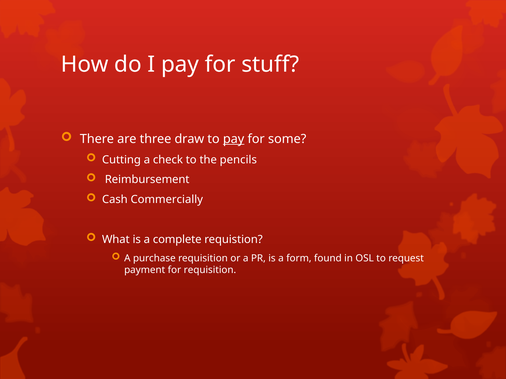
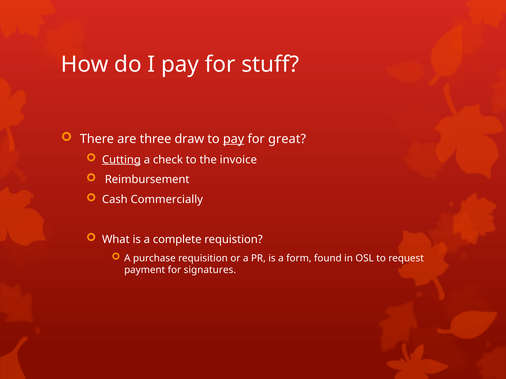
some: some -> great (287, 139)
Cutting underline: none -> present (121, 160)
pencils: pencils -> invoice (238, 160)
for requisition: requisition -> signatures (210, 270)
